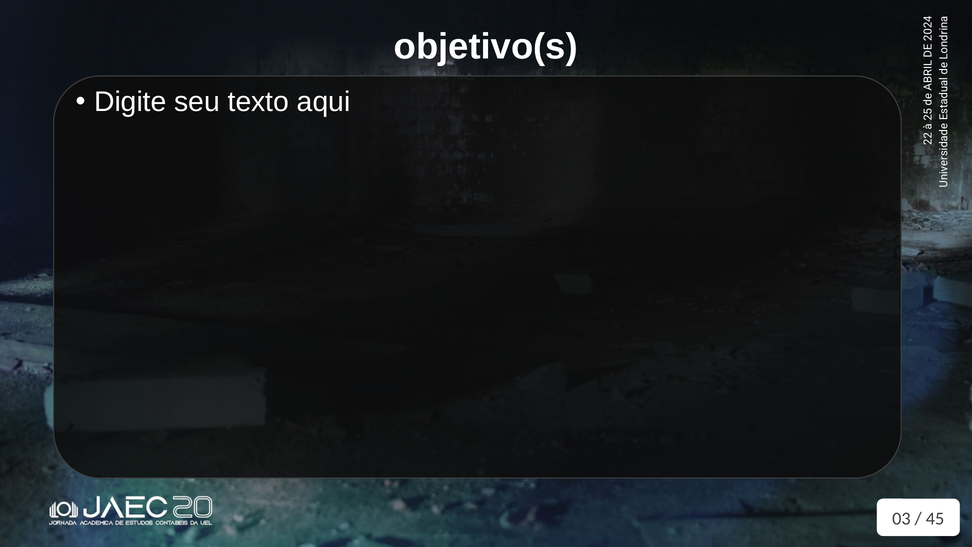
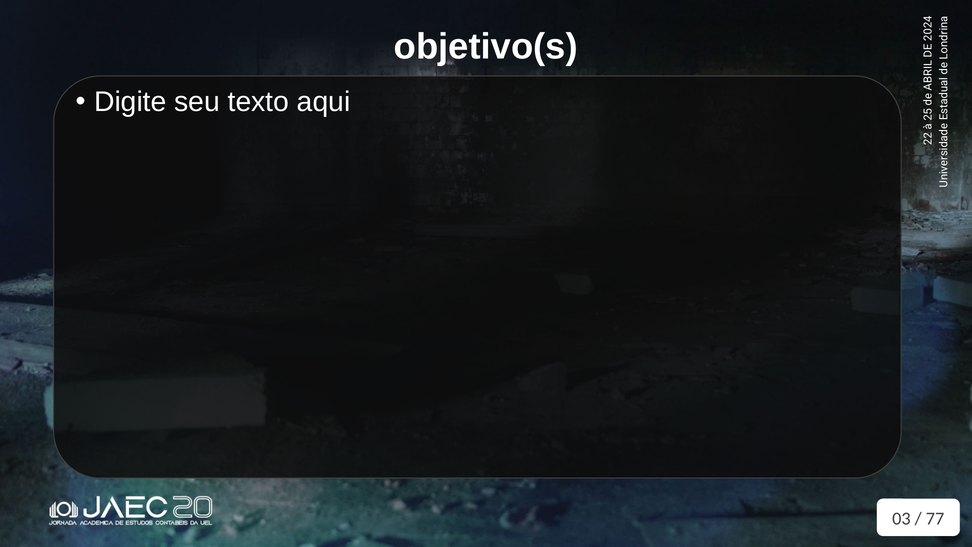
45: 45 -> 77 (935, 518)
